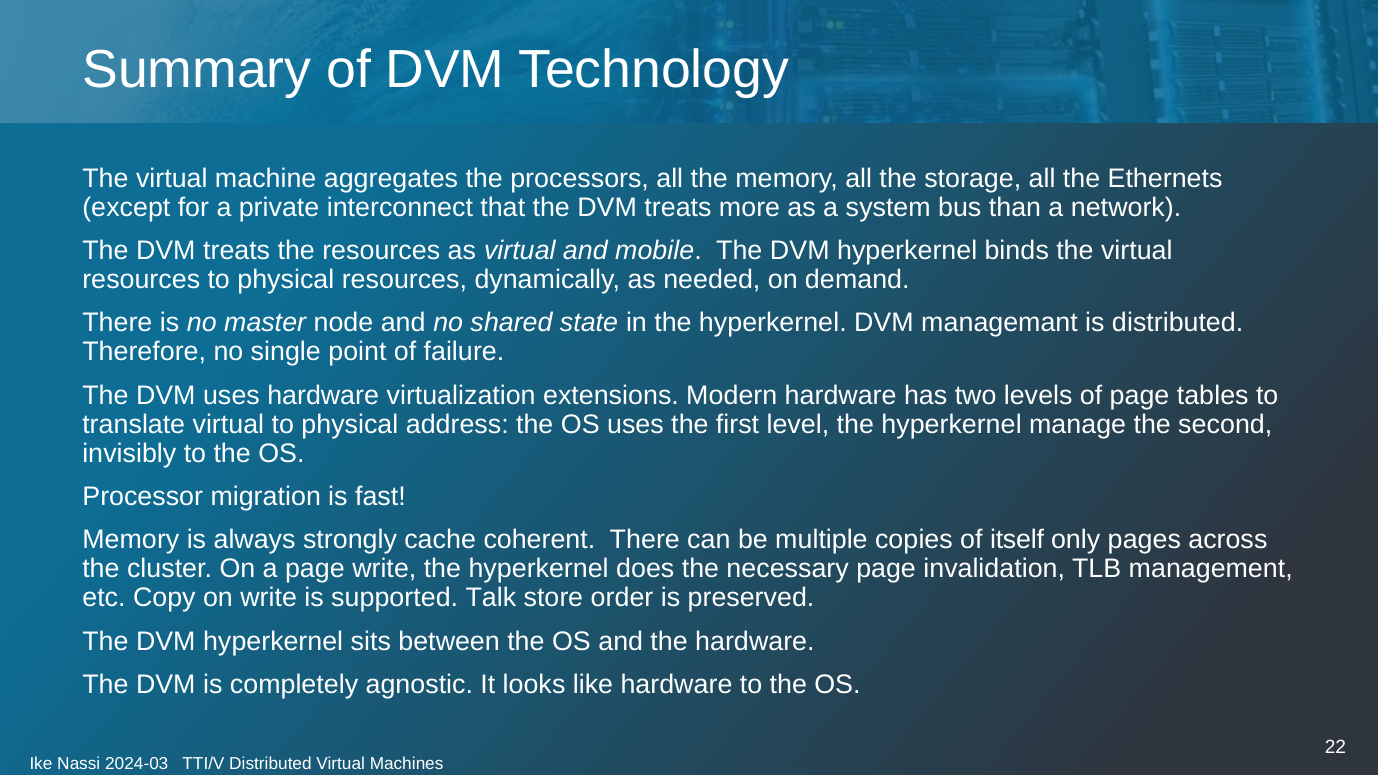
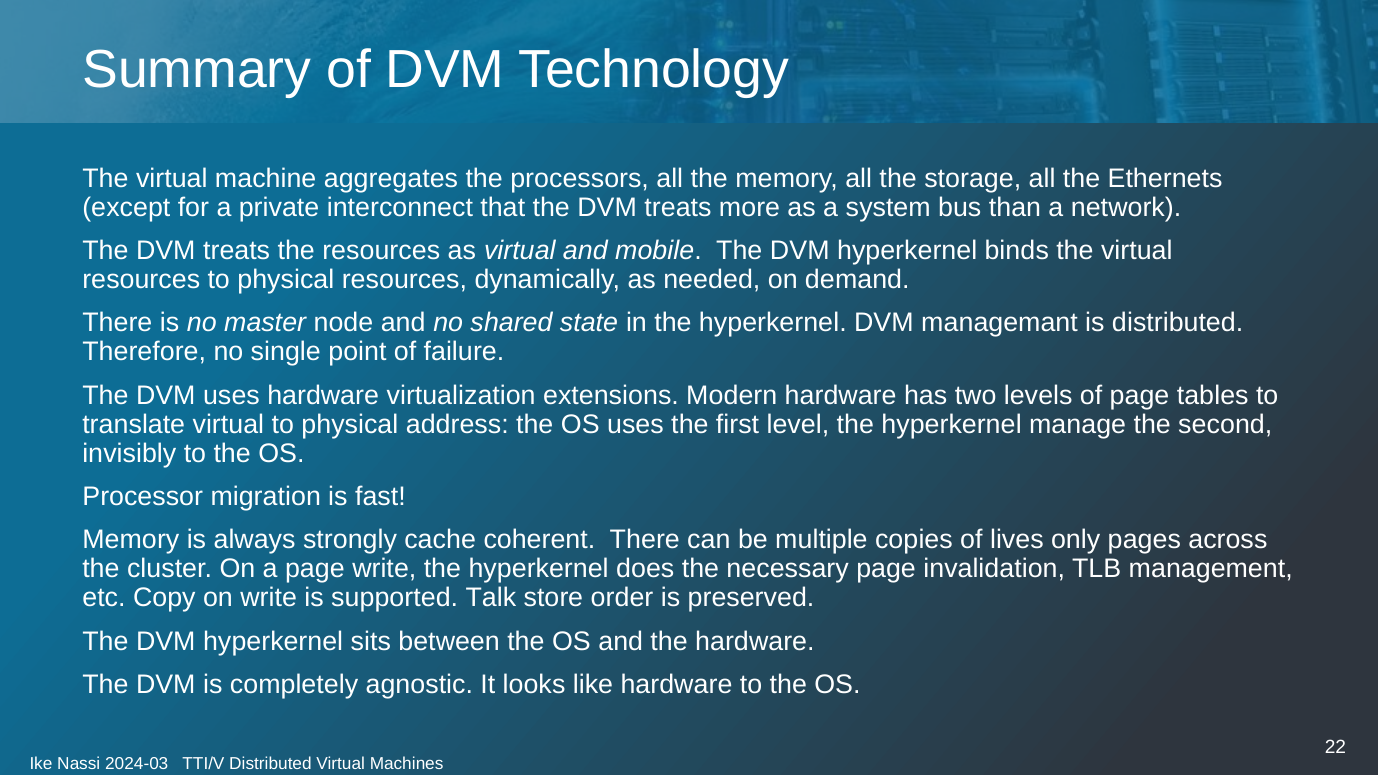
itself: itself -> lives (1017, 540)
